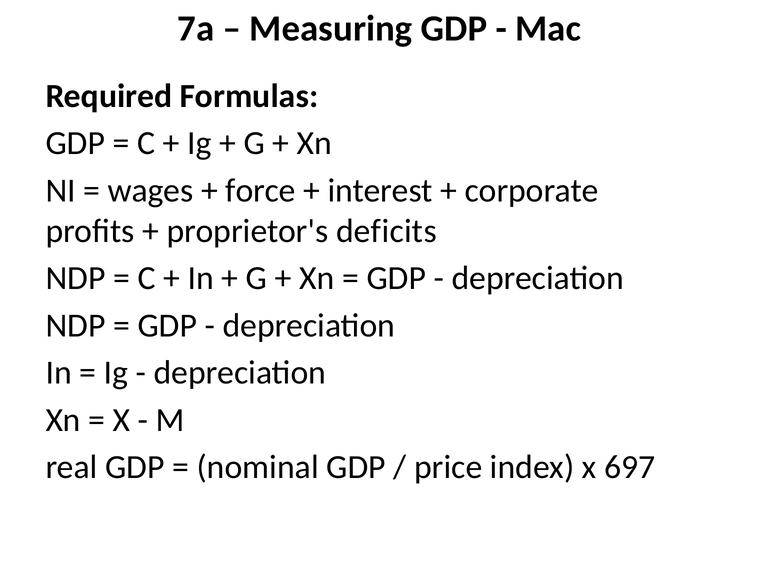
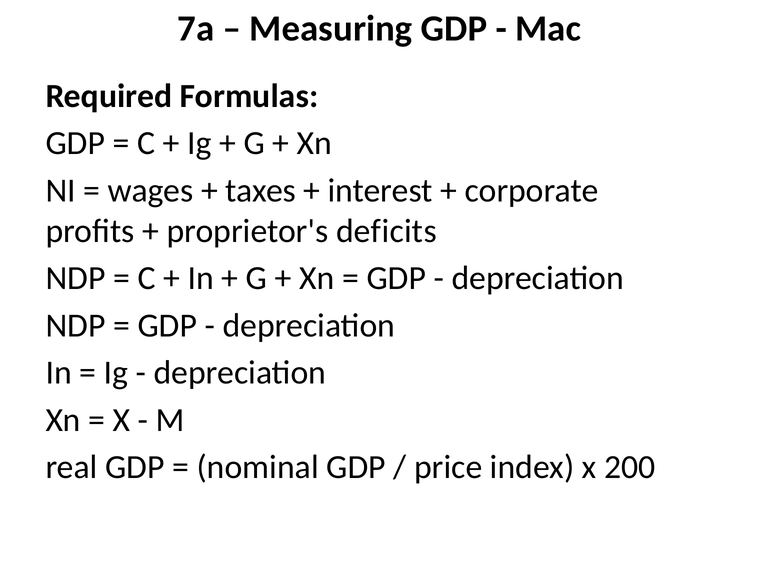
force: force -> taxes (261, 191)
697: 697 -> 200 (630, 467)
